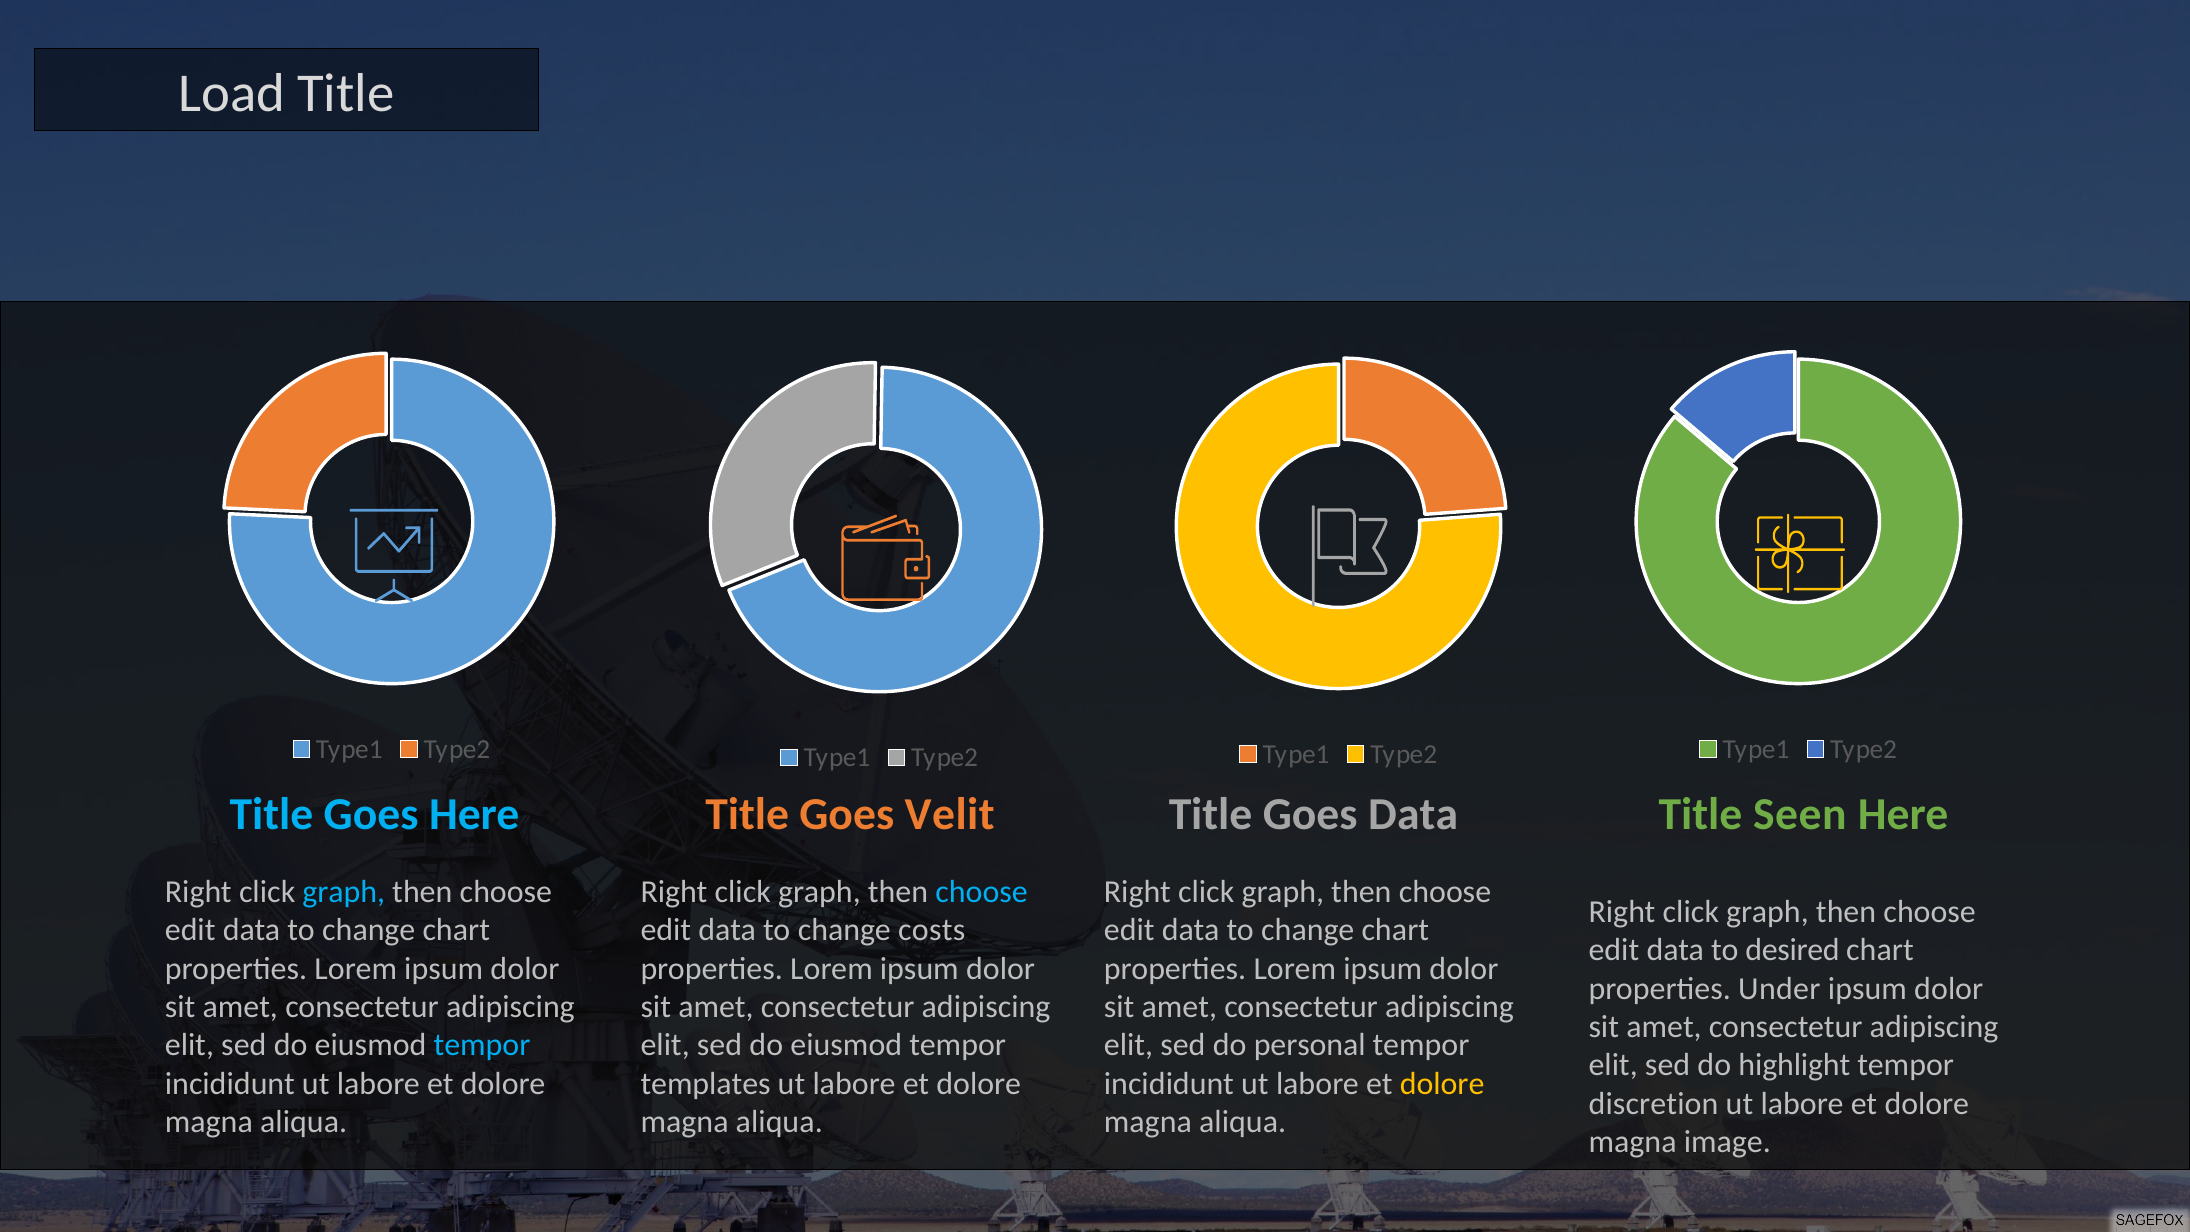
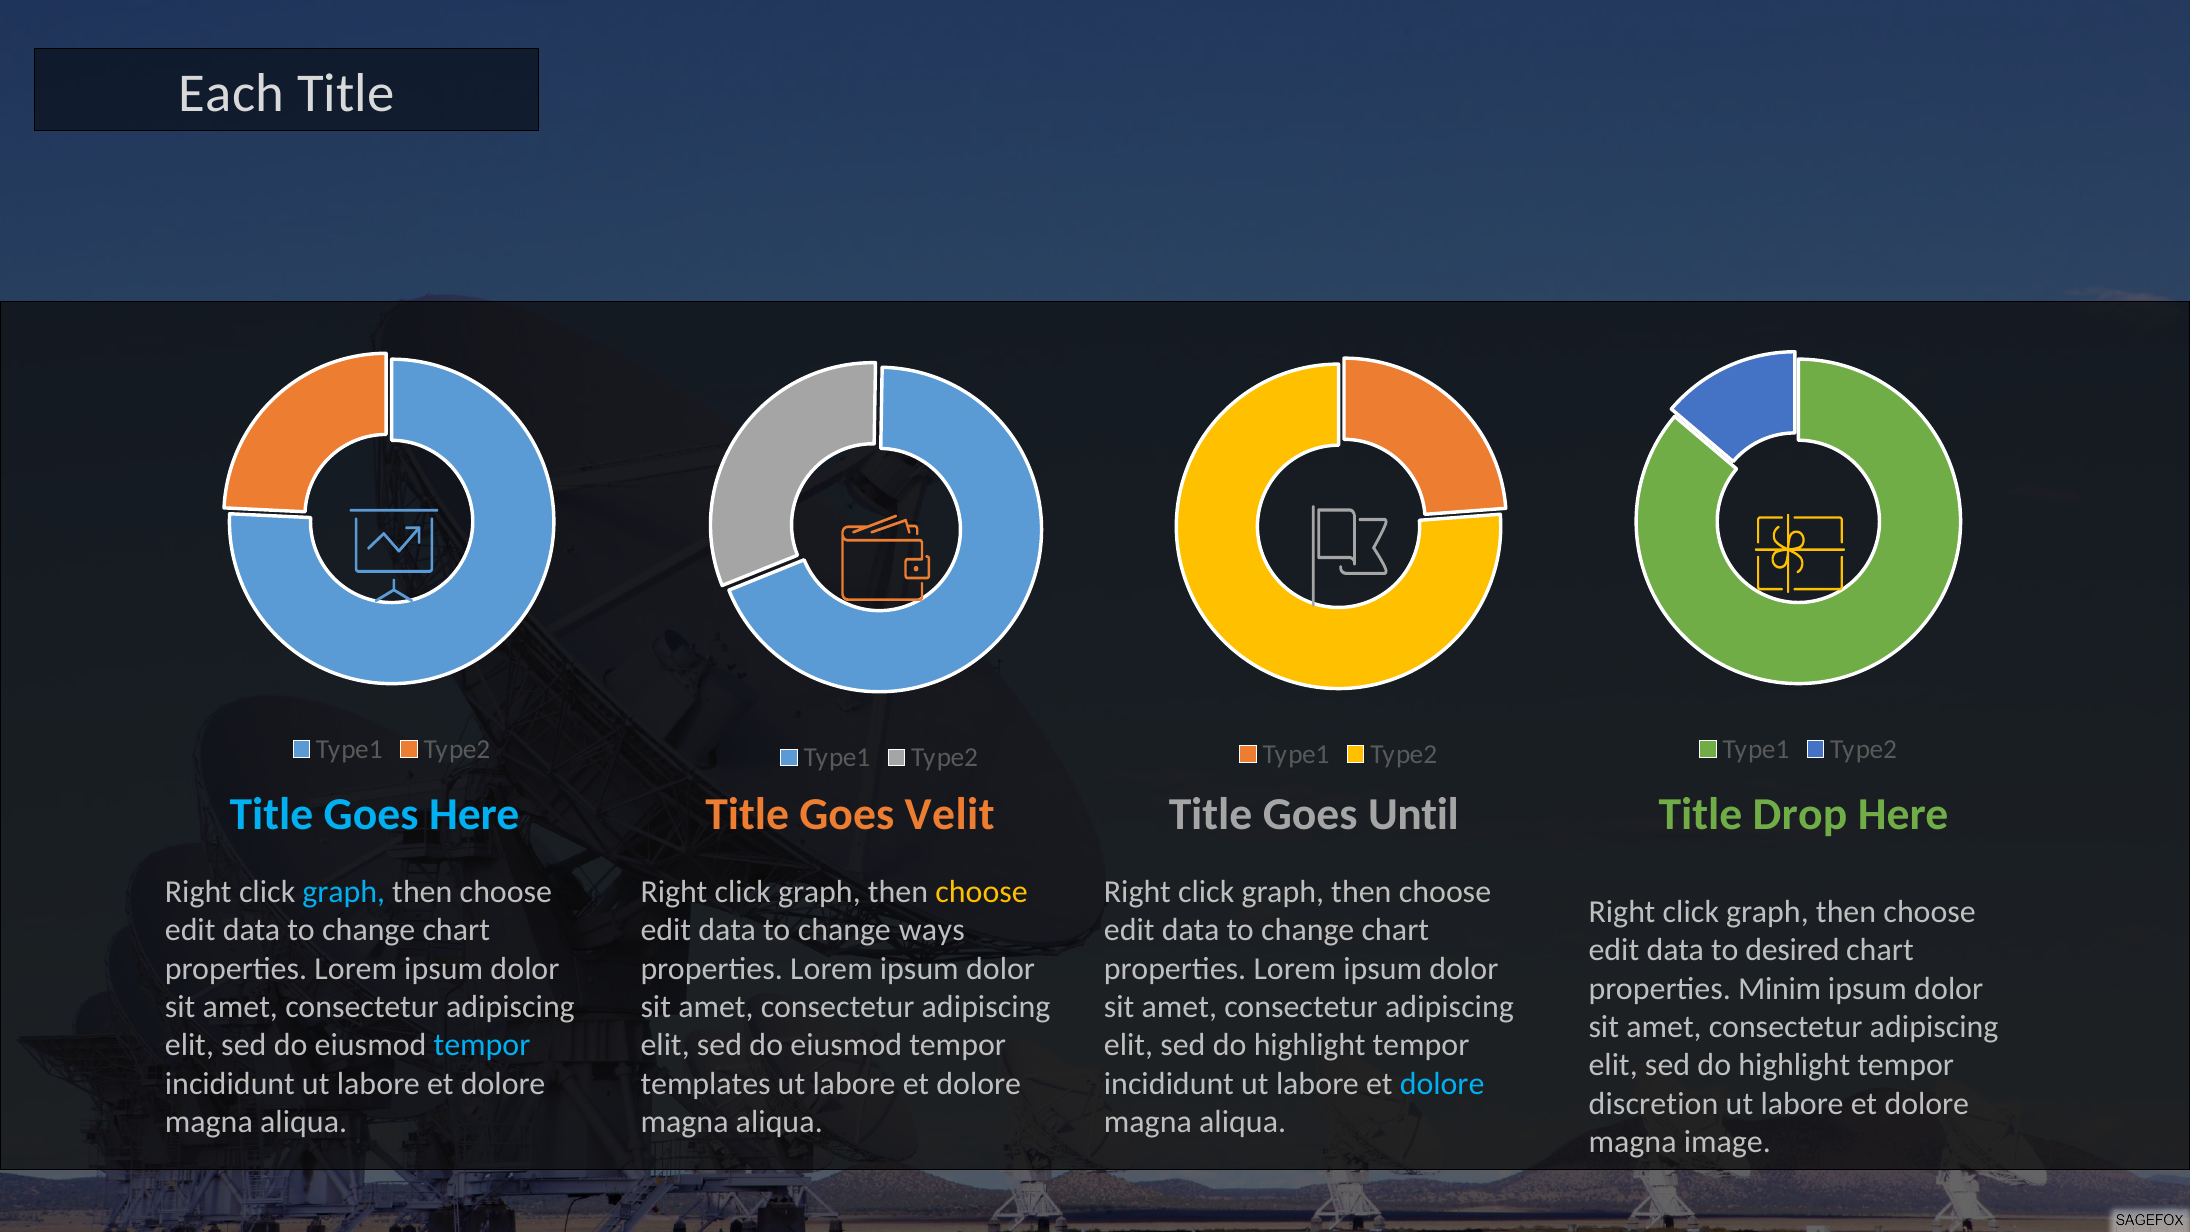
Load: Load -> Each (232, 93)
Goes Data: Data -> Until (1413, 815)
Seen: Seen -> Drop (1800, 815)
choose colour: light blue -> yellow (982, 892)
costs: costs -> ways (932, 930)
Under: Under -> Minim (1780, 988)
personal: personal -> highlight (1310, 1045)
dolore colour: yellow -> light blue (1442, 1083)
